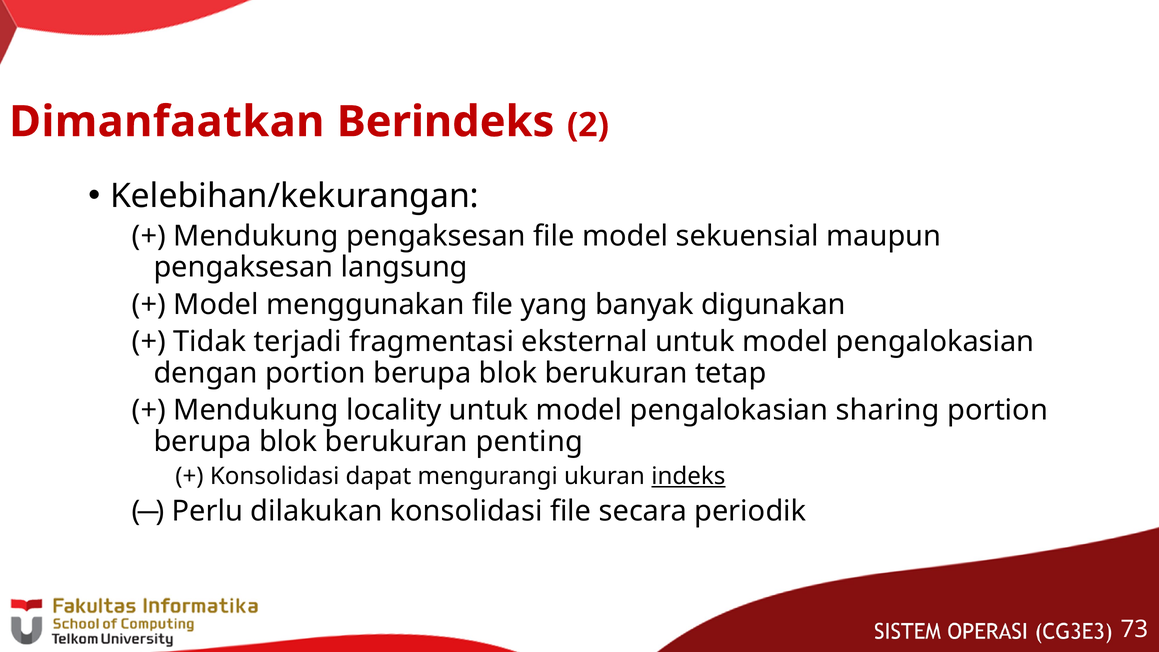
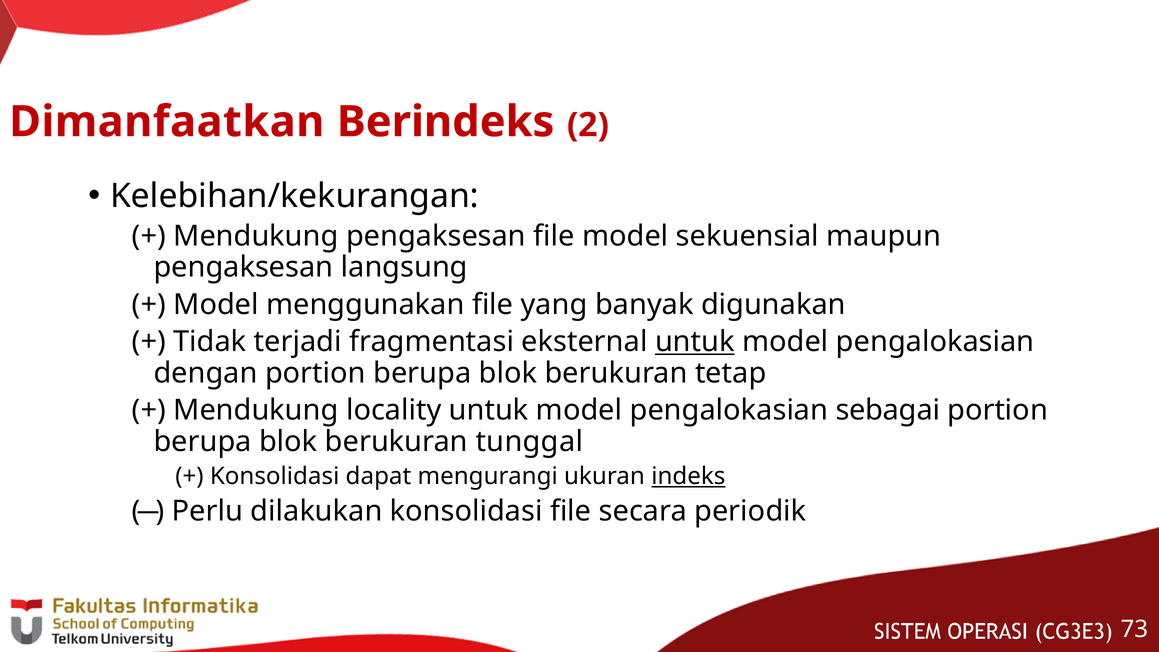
untuk underline: none -> present (695, 342)
sharing: sharing -> sebagai (888, 410)
penting: penting -> tunggal (529, 442)
